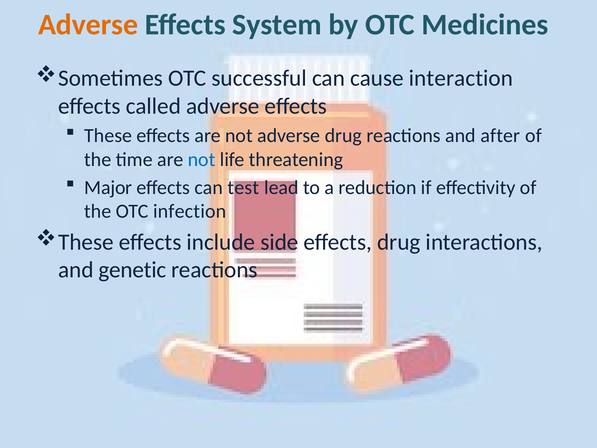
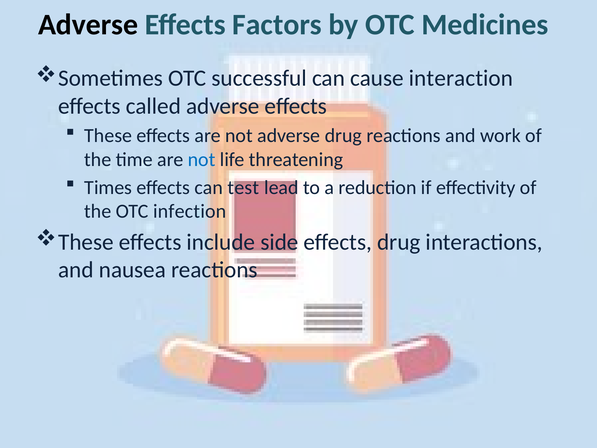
Adverse colour: orange -> black (88, 24)
System: System -> Factors (277, 24)
after: after -> work (500, 136)
Major: Major -> Times (108, 187)
genetic: genetic -> nausea (132, 270)
